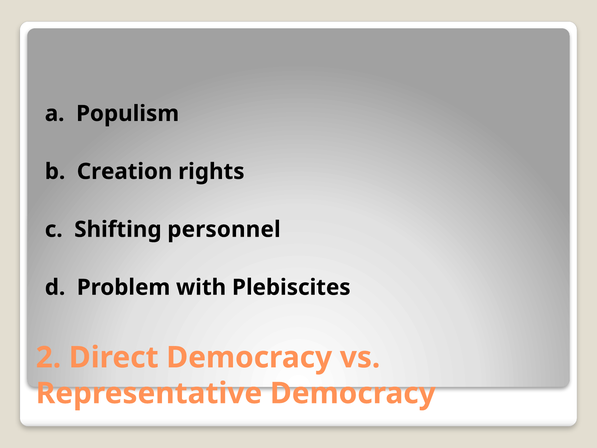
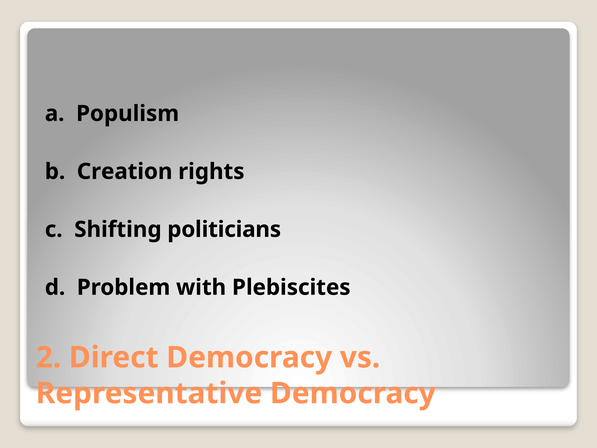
personnel: personnel -> politicians (224, 229)
